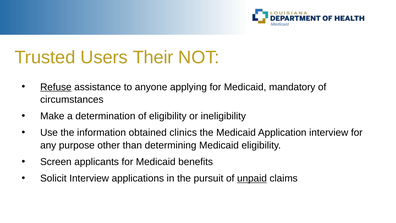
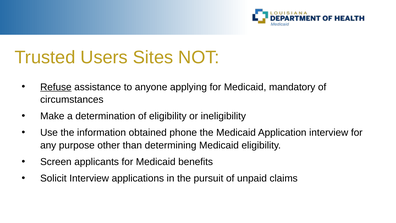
Their: Their -> Sites (153, 57)
clinics: clinics -> phone (183, 133)
unpaid underline: present -> none (252, 178)
